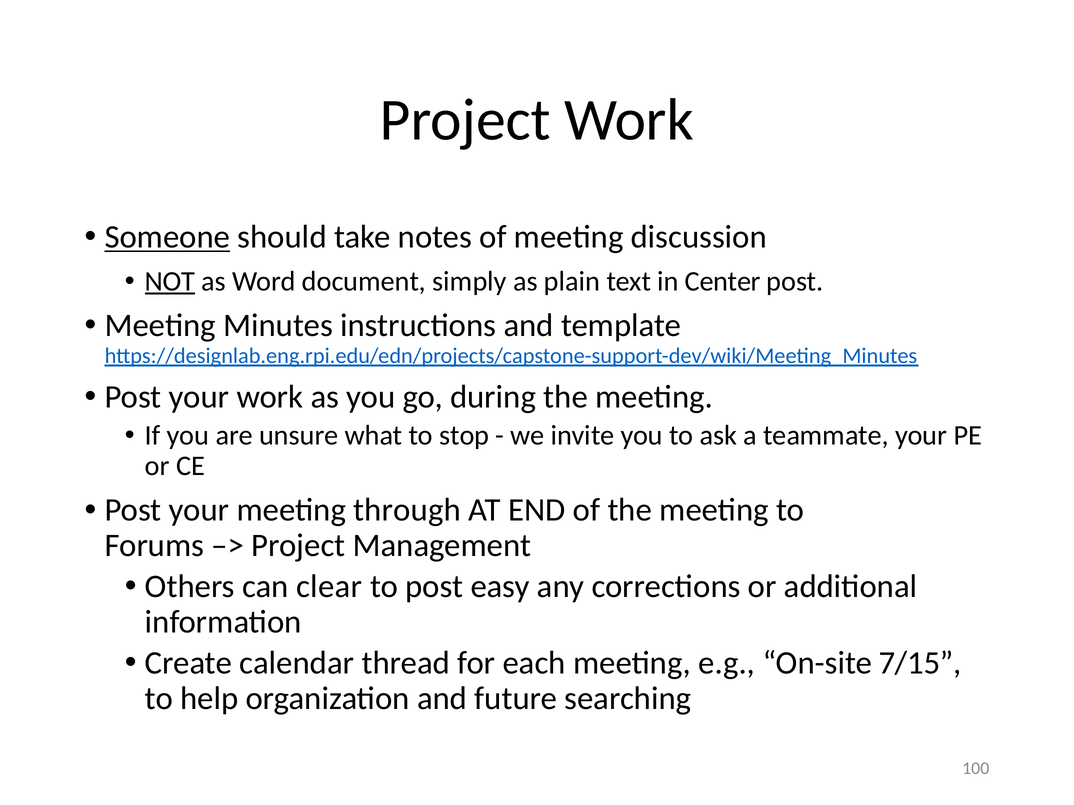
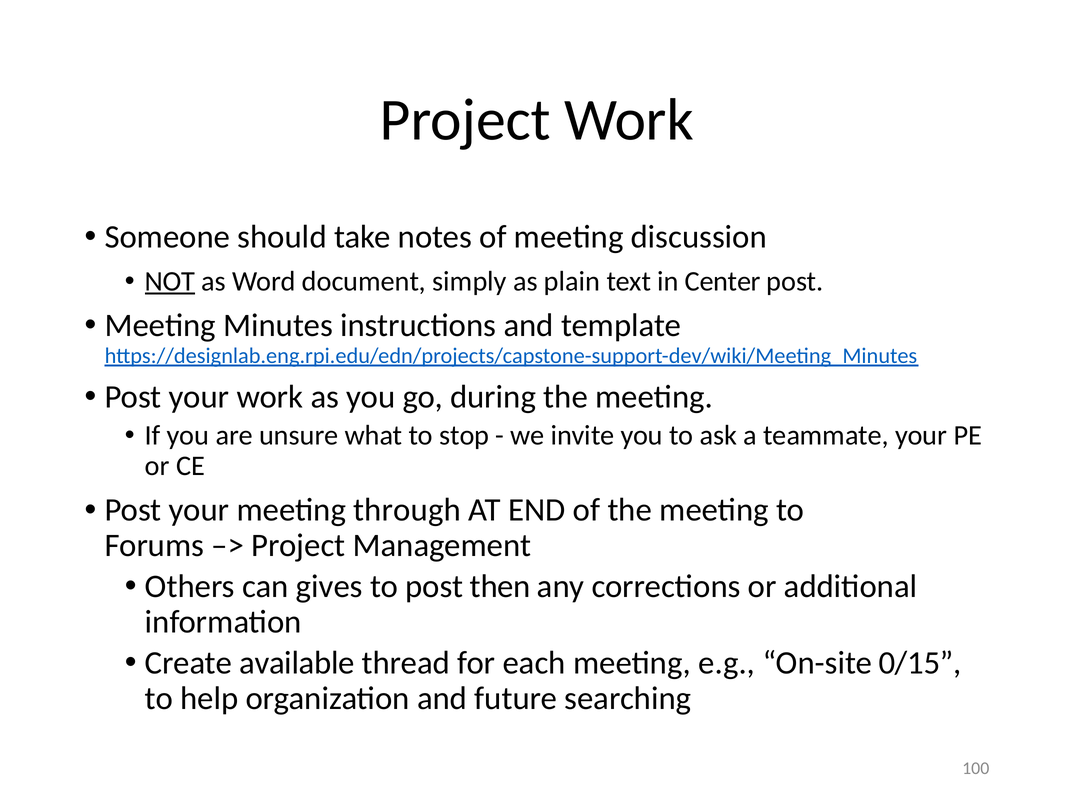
Someone underline: present -> none (167, 237)
clear: clear -> gives (329, 587)
easy: easy -> then (500, 587)
calendar: calendar -> available (297, 663)
7/15: 7/15 -> 0/15 (920, 663)
